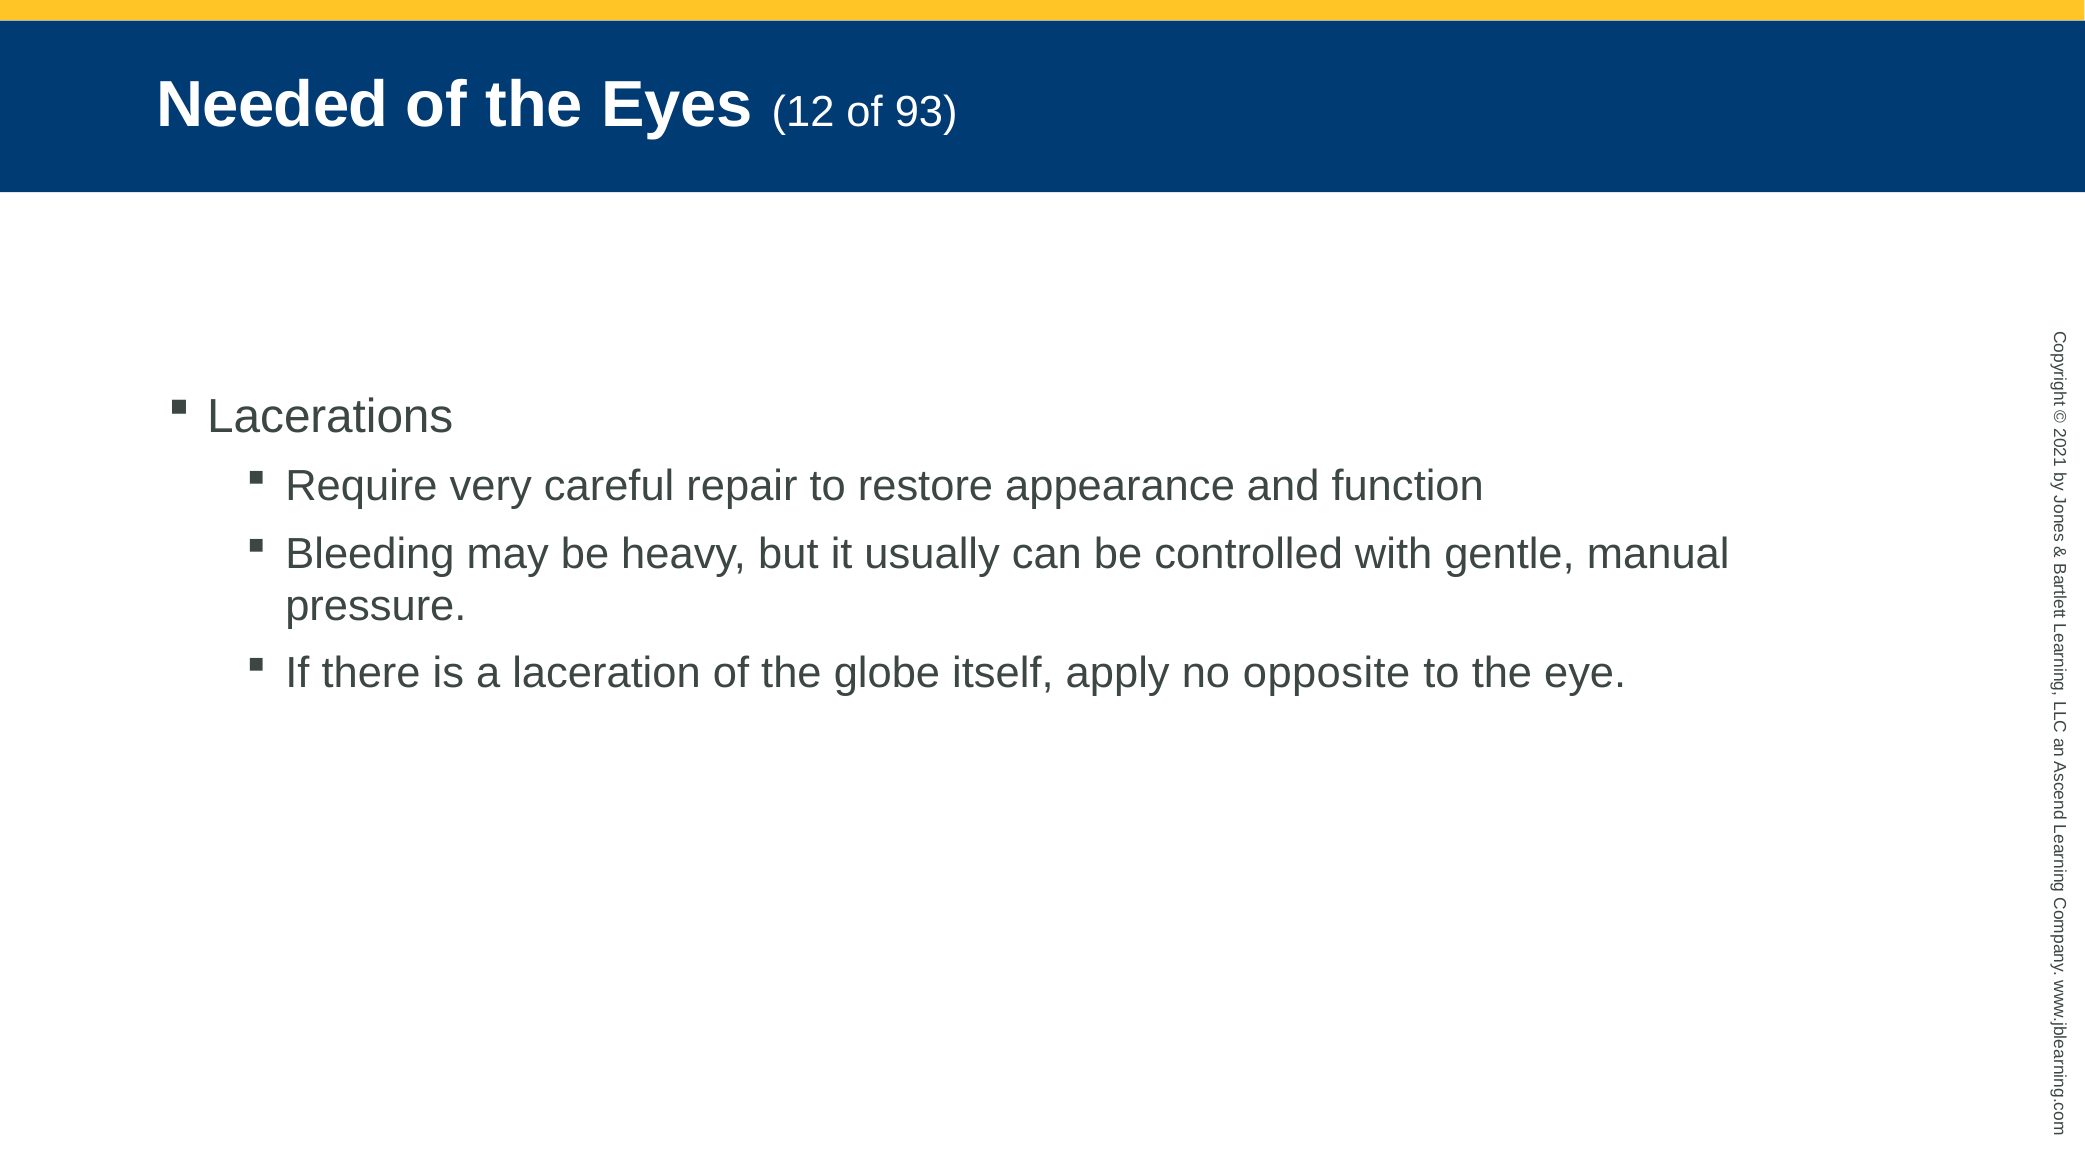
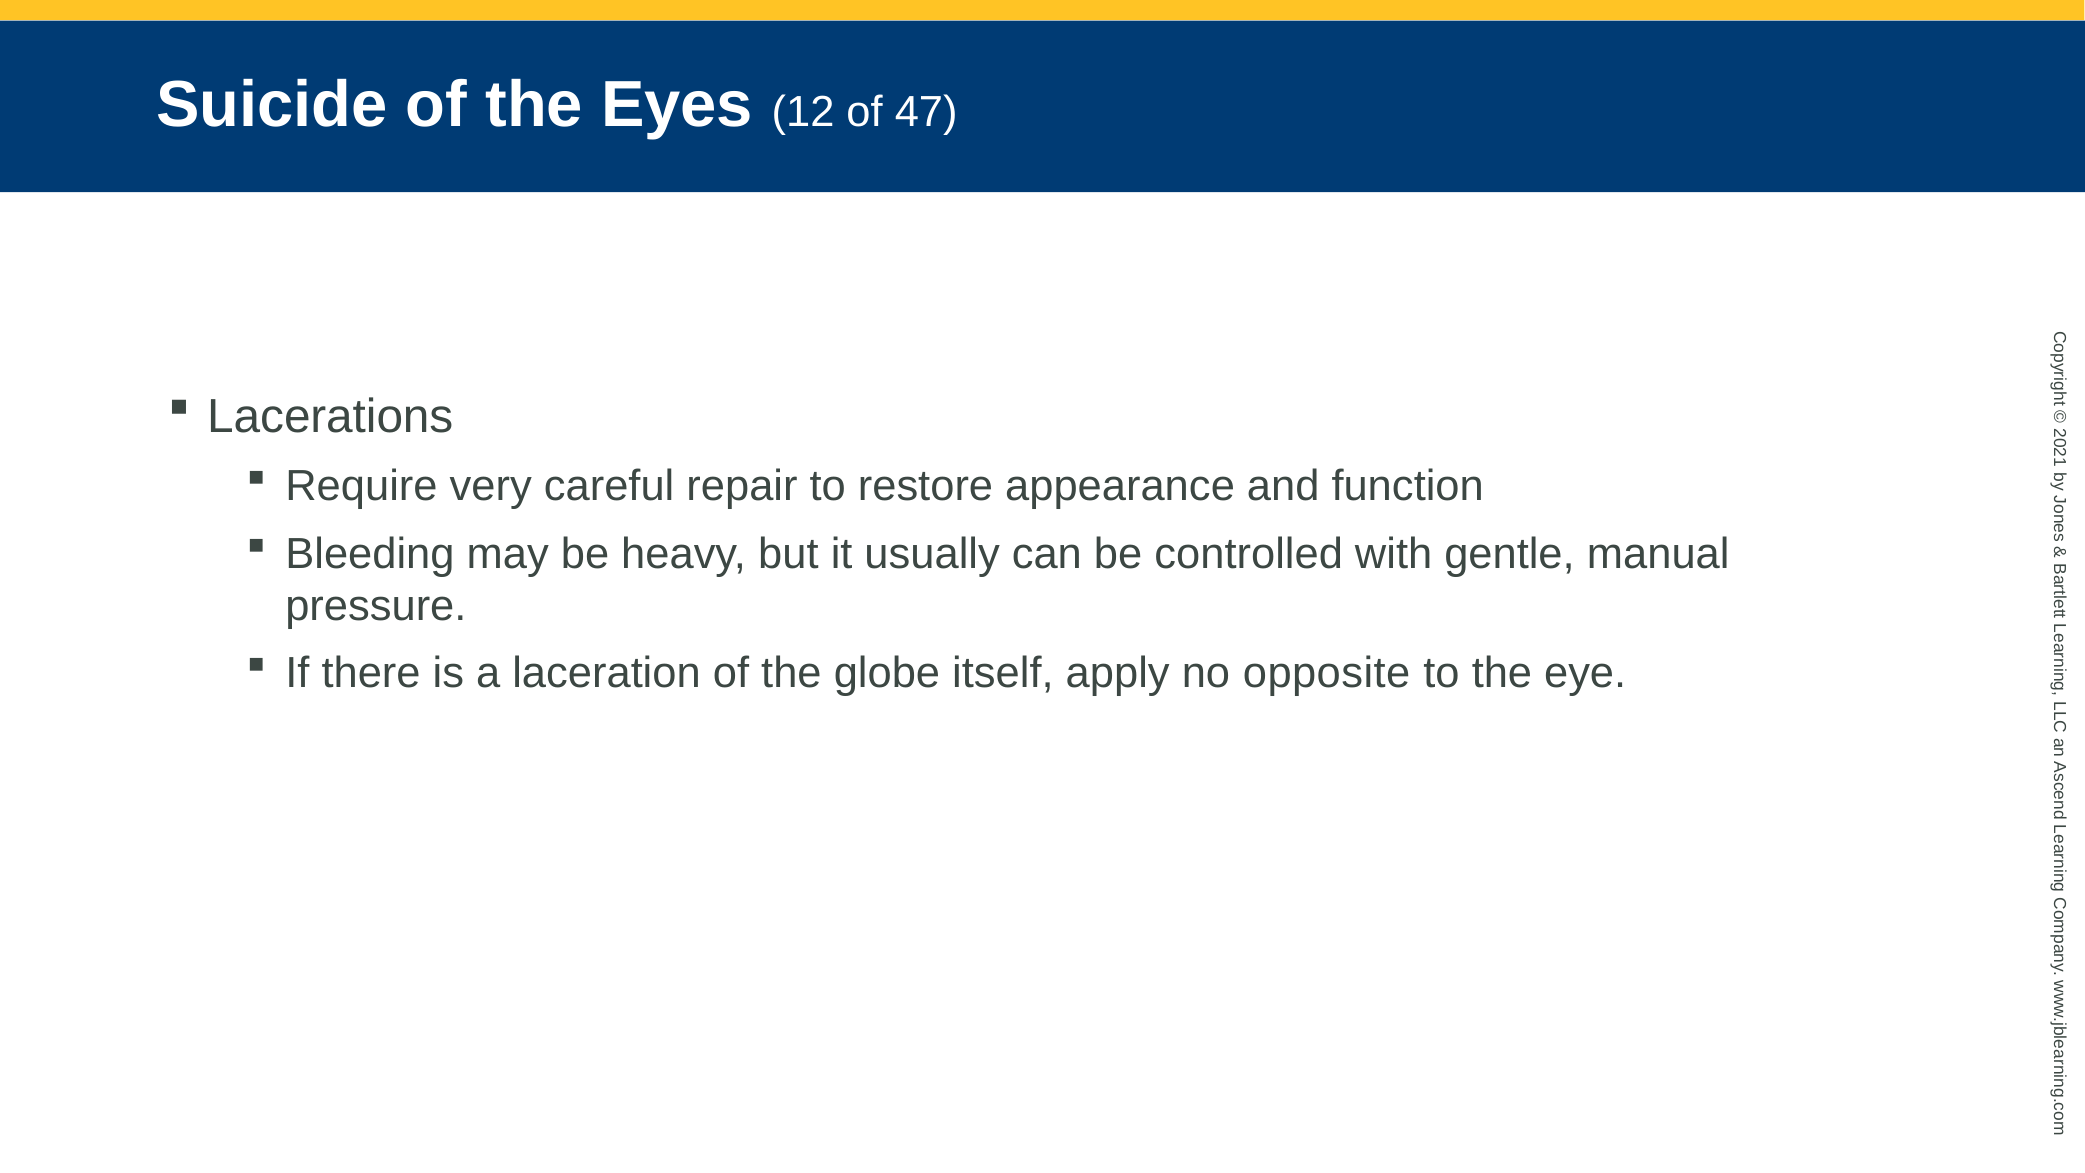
Needed: Needed -> Suicide (272, 105)
93: 93 -> 47 (926, 112)
